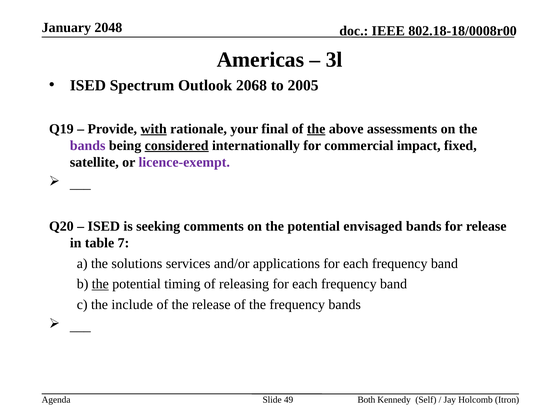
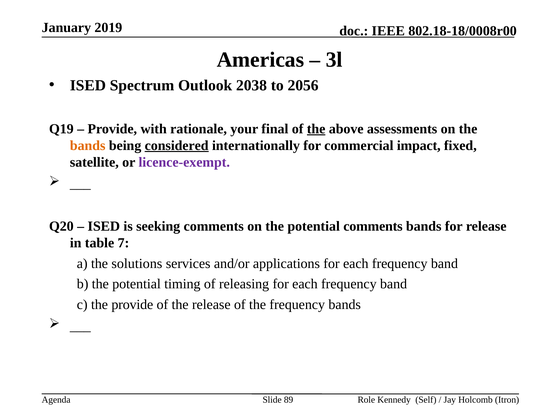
2048: 2048 -> 2019 (108, 28)
2068: 2068 -> 2038 (252, 85)
2005: 2005 -> 2056 (303, 85)
with underline: present -> none (154, 129)
bands colour: purple -> orange (88, 146)
potential envisaged: envisaged -> comments (373, 226)
the underline: present -> none (100, 284)
the include: include -> provide (132, 304)
49: 49 -> 89 (289, 400)
Both: Both -> Role (366, 400)
